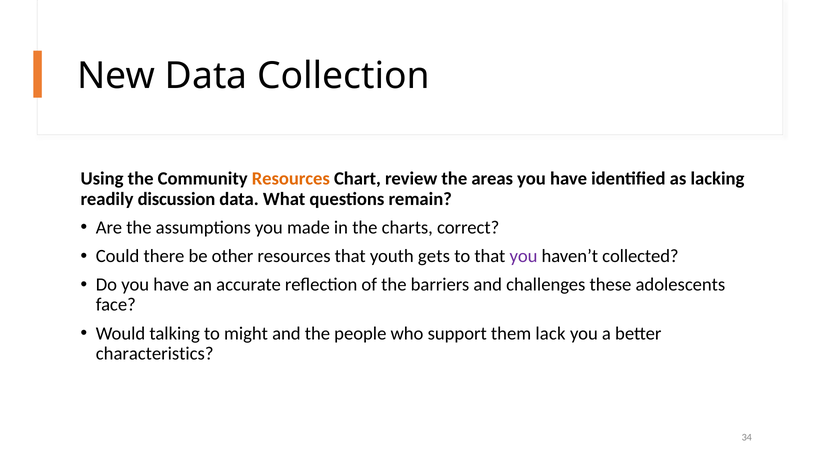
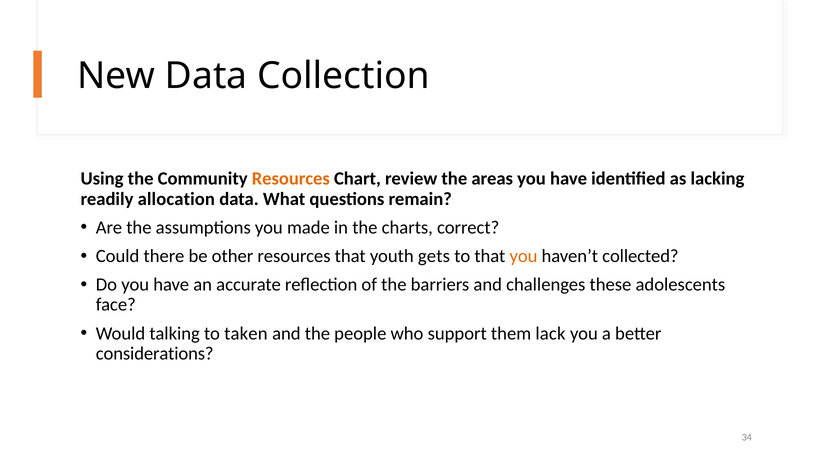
discussion: discussion -> allocation (176, 199)
you colour: purple -> orange (523, 256)
might: might -> taken (246, 333)
characteristics: characteristics -> considerations (155, 353)
